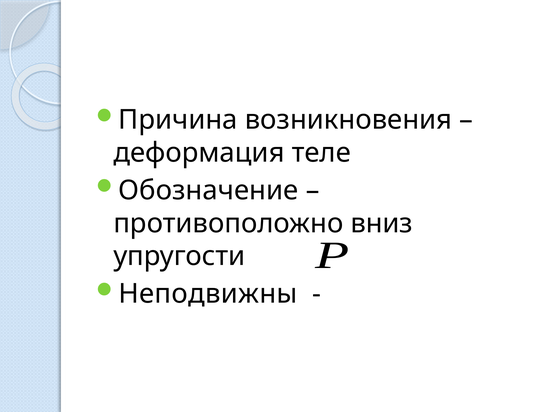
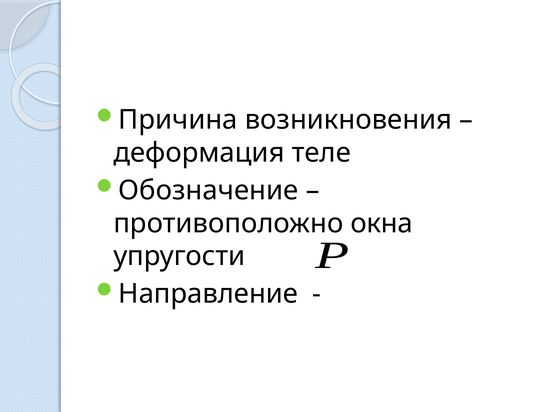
вниз: вниз -> окна (382, 224)
Неподвижны: Неподвижны -> Направление (208, 294)
